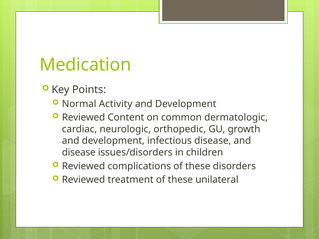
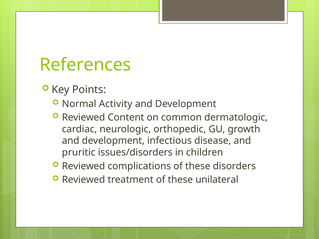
Medication: Medication -> References (85, 65)
disease: disease -> pruritic (79, 153)
